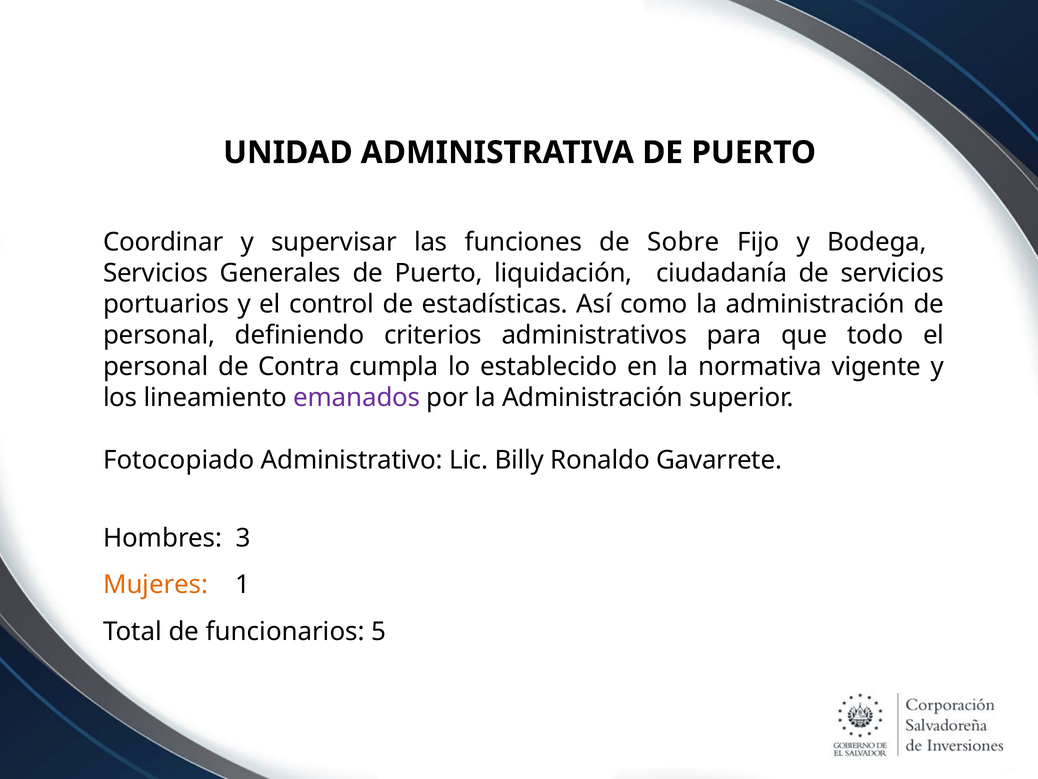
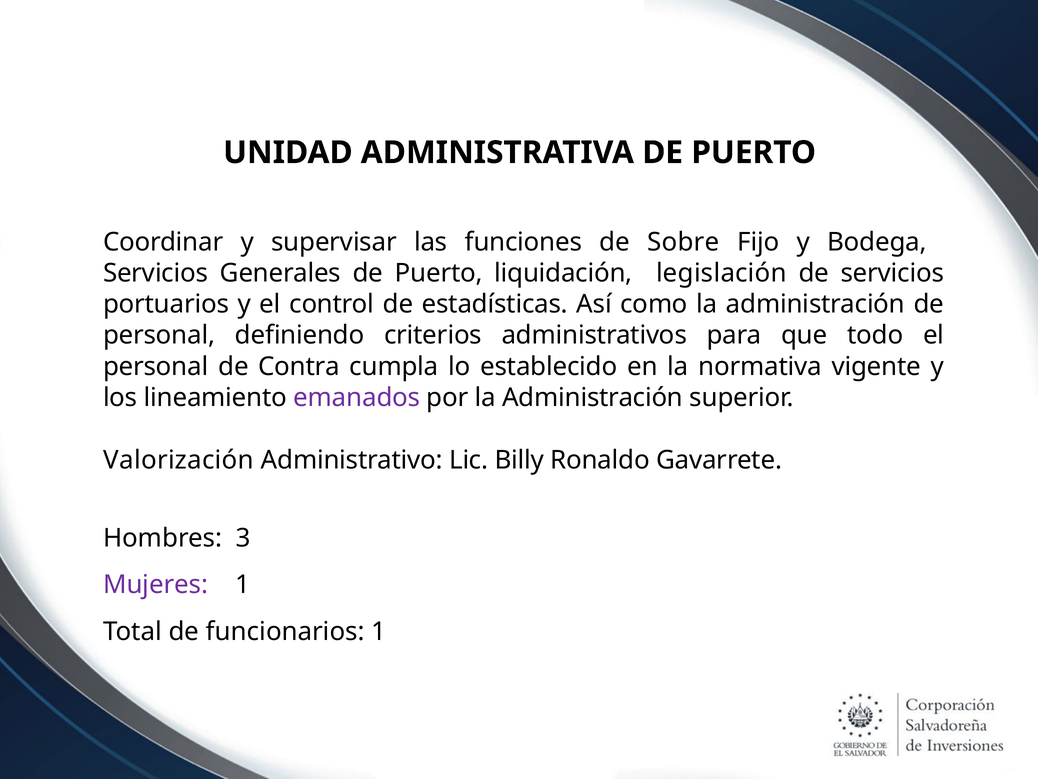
ciudadanía: ciudadanía -> legislación (721, 273)
Fotocopiado: Fotocopiado -> Valorización (179, 460)
Mujeres colour: orange -> purple (156, 584)
funcionarios 5: 5 -> 1 (379, 631)
